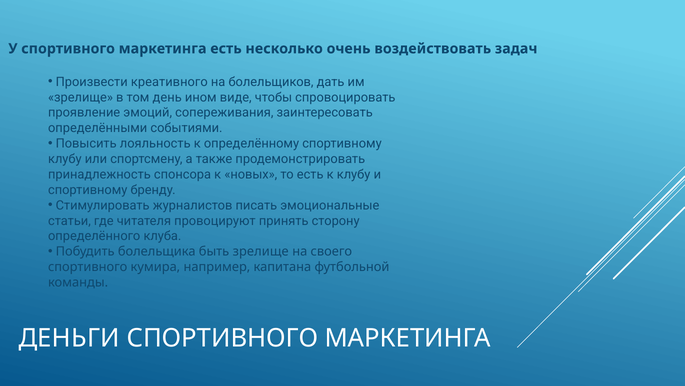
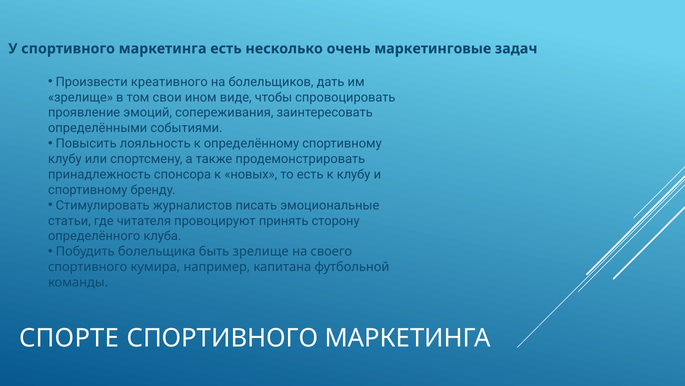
воздействовать: воздействовать -> маркетинговые (433, 49)
день: день -> свои (167, 97)
ДЕНЬГИ: ДЕНЬГИ -> СПОРТЕ (69, 338)
